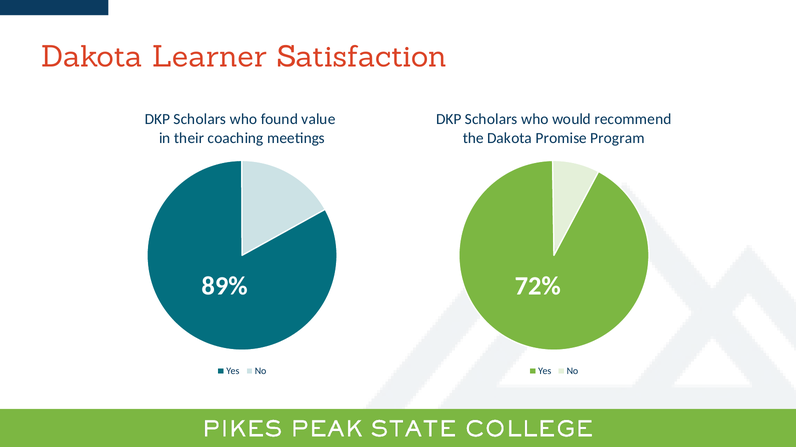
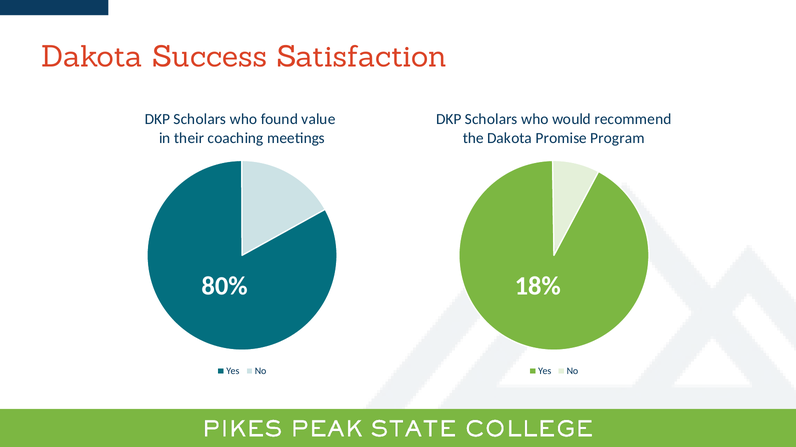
Learner: Learner -> Success (210, 57)
89%: 89% -> 80% (225, 286)
72%: 72% -> 18% (538, 286)
